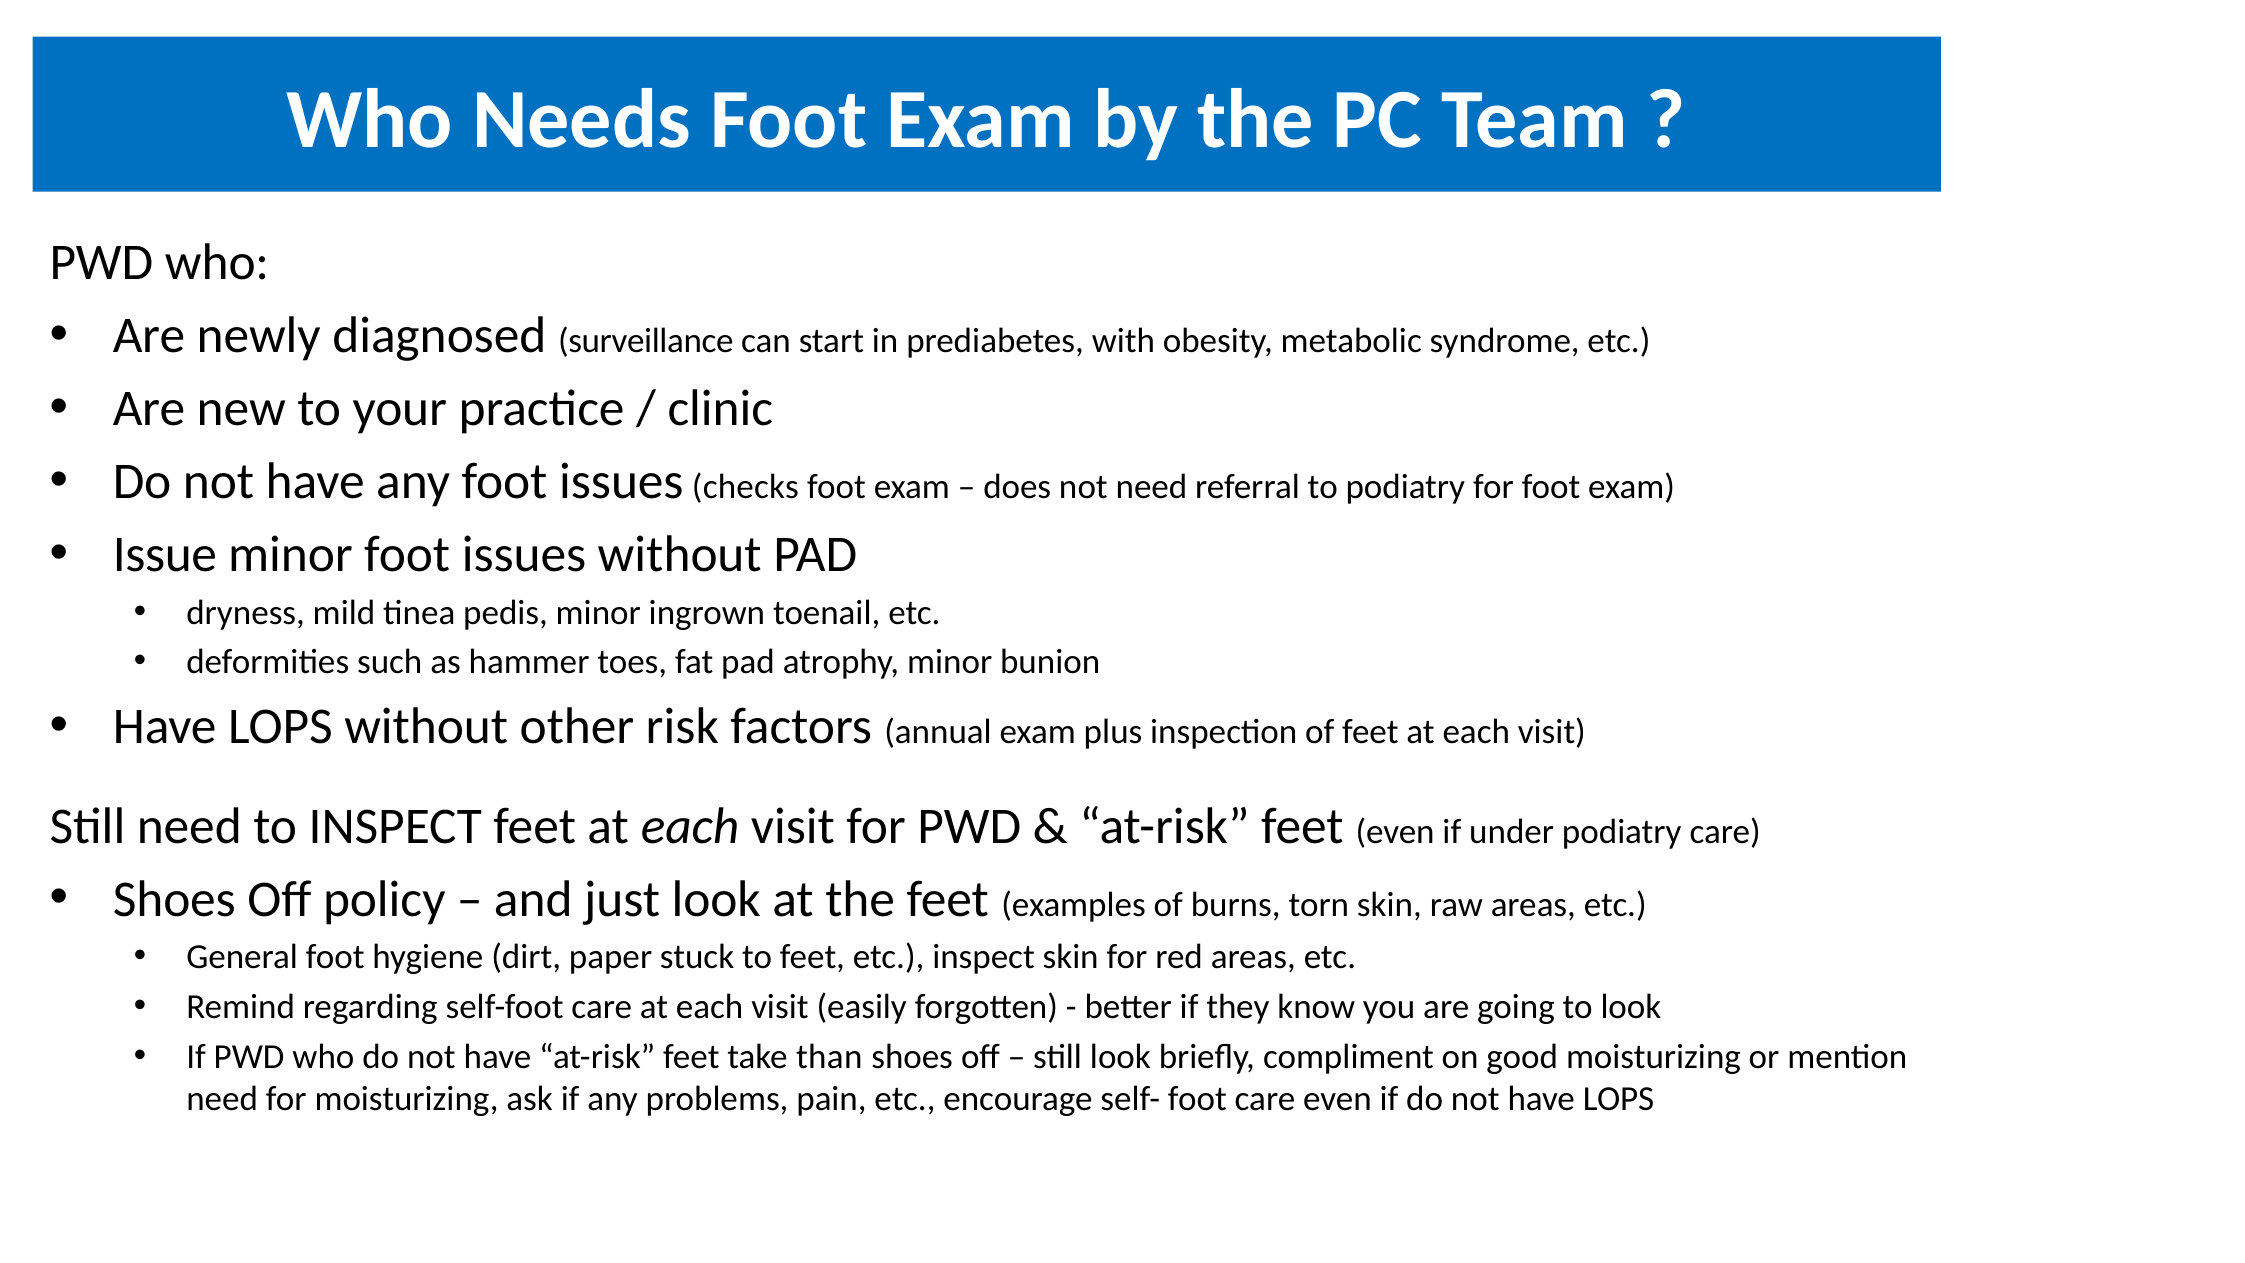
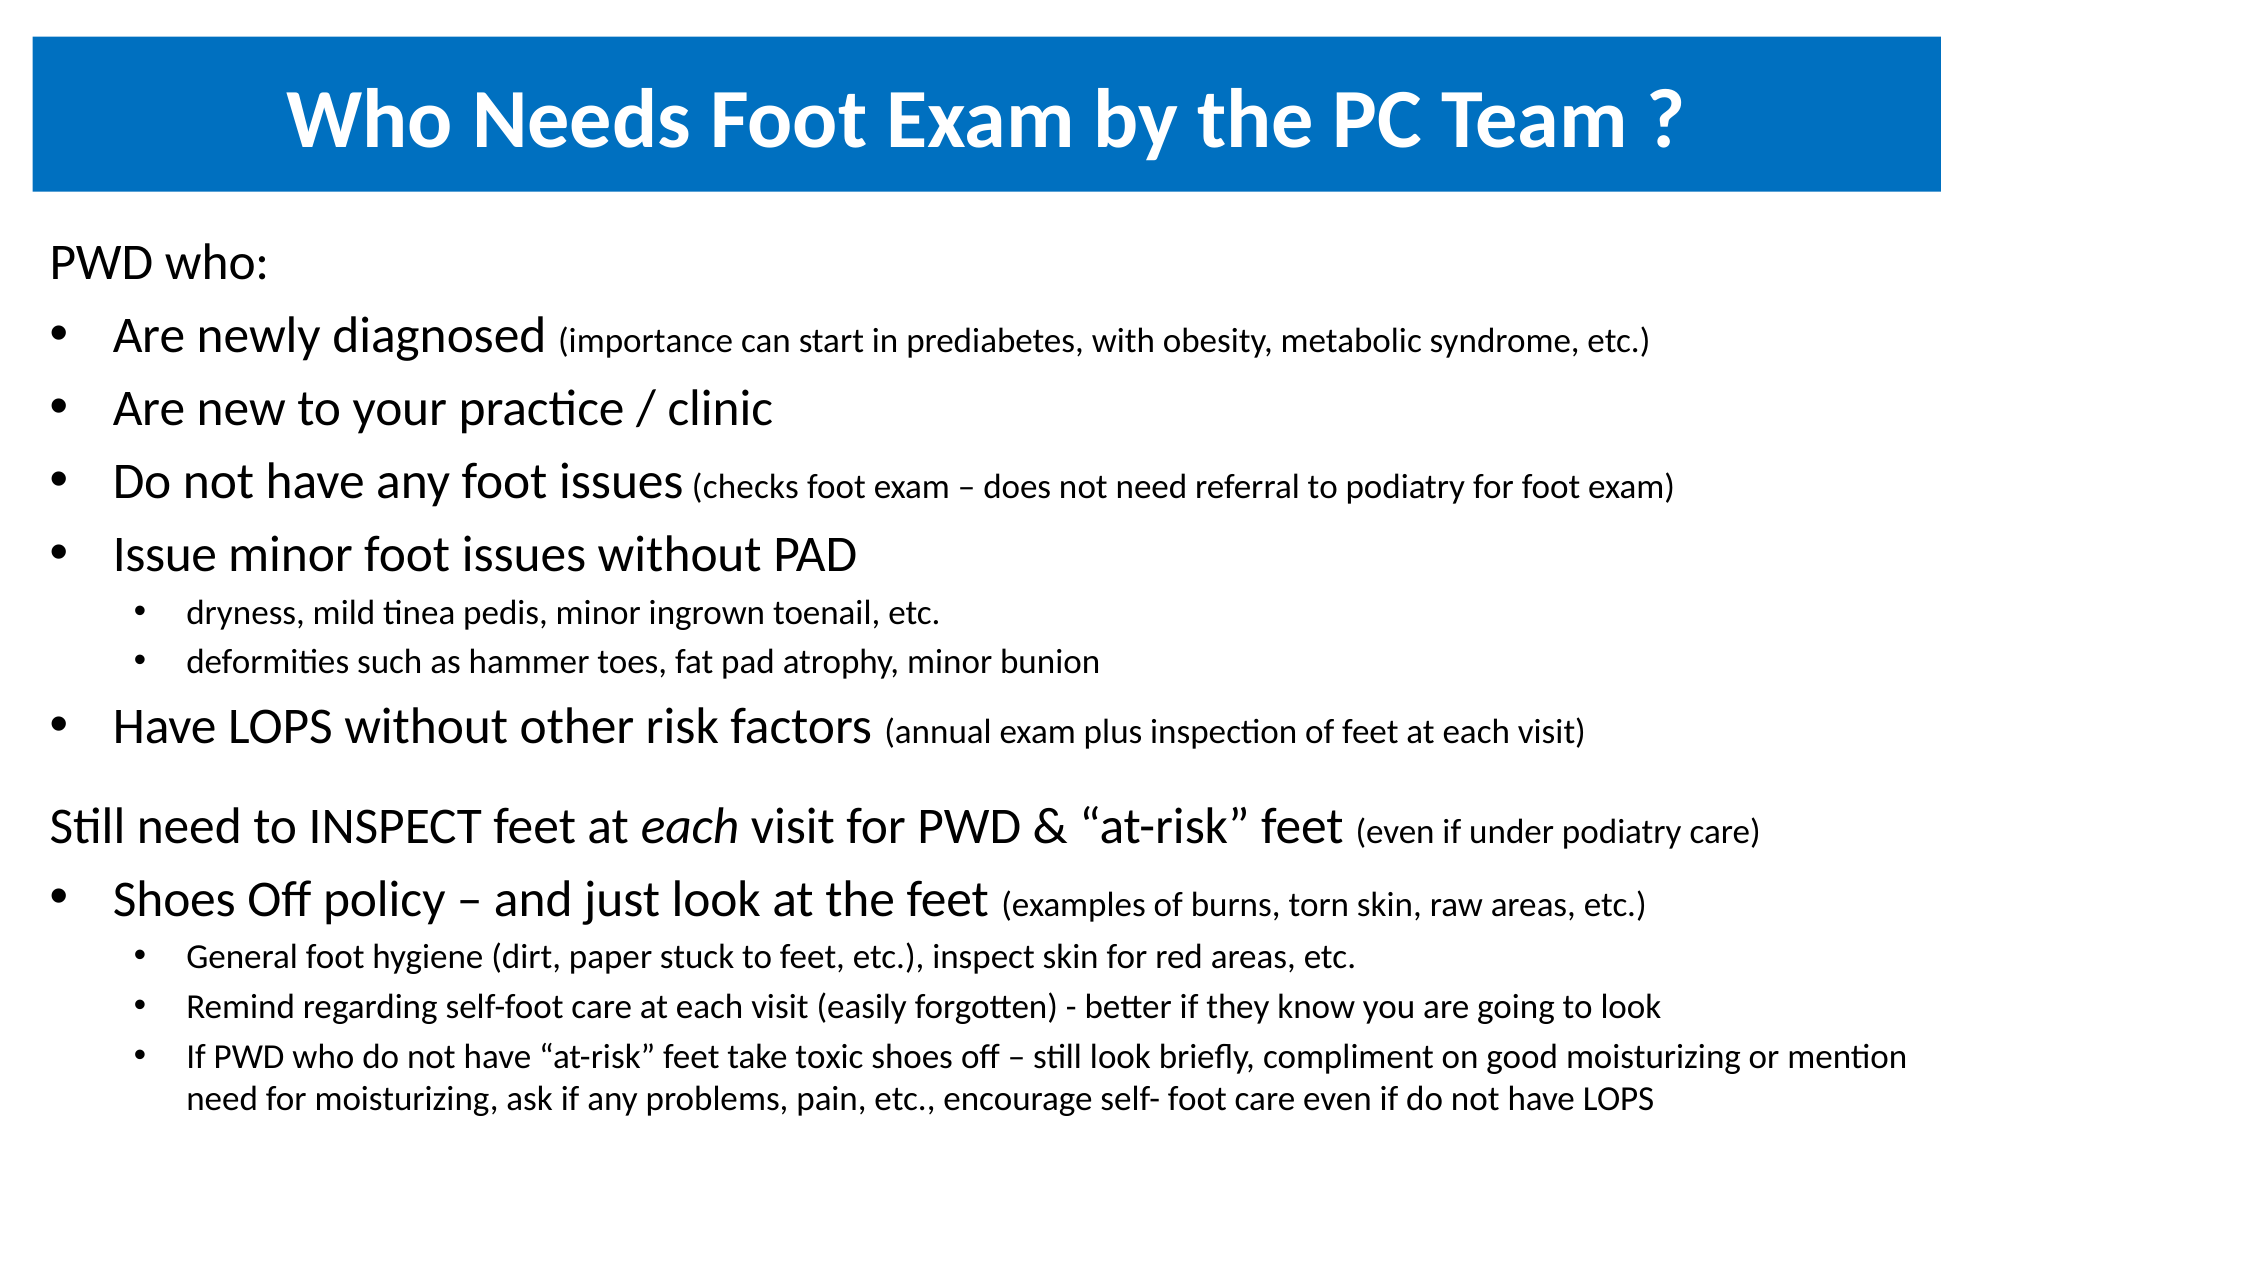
surveillance: surveillance -> importance (646, 341)
than: than -> toxic (829, 1056)
